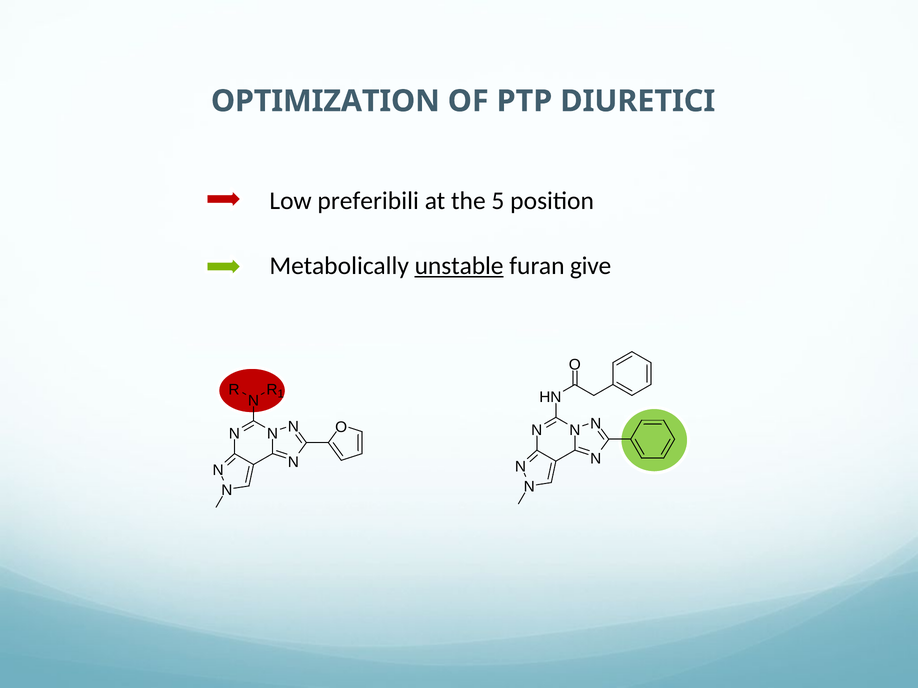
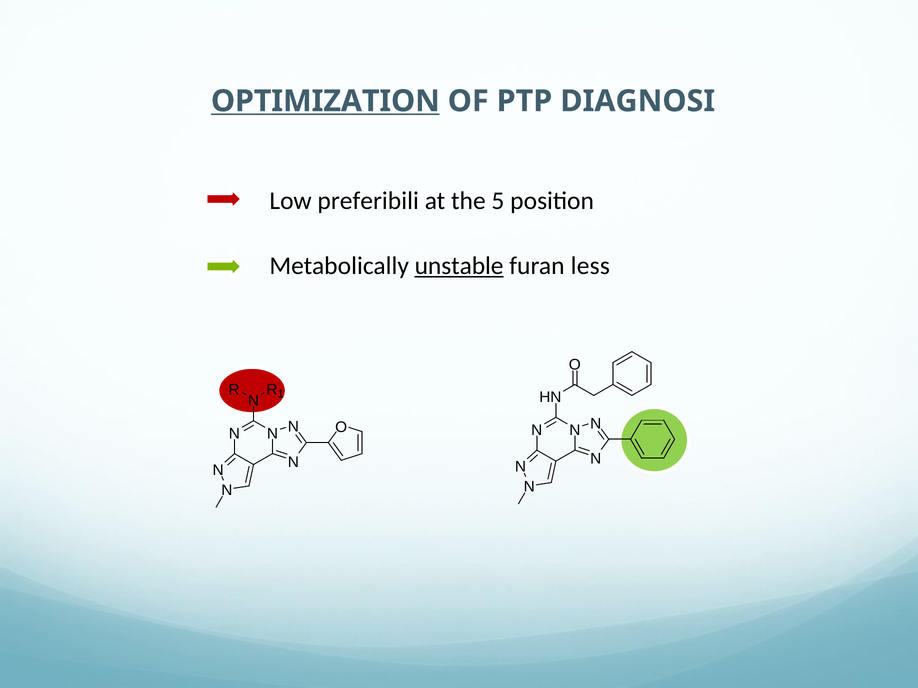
OPTIMIZATION underline: none -> present (325, 101)
DIURETICI: DIURETICI -> DIAGNOSI (638, 101)
give: give -> less (590, 266)
